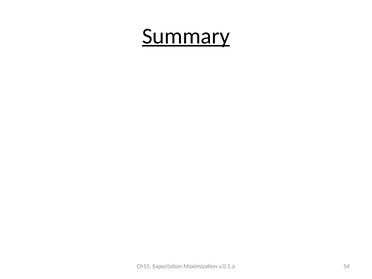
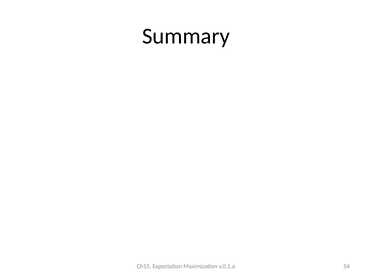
Summary underline: present -> none (186, 36)
